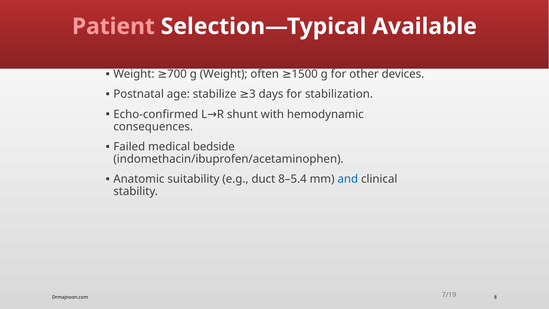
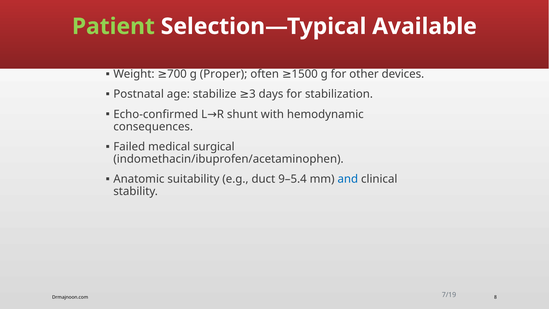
Patient colour: pink -> light green (113, 26)
g Weight: Weight -> Proper (224, 74)
bedside: bedside -> surgical (214, 147)
8–5.4: 8–5.4 -> 9–5.4 (292, 179)
